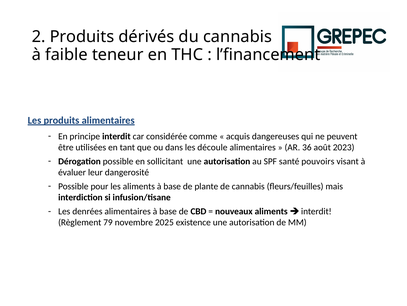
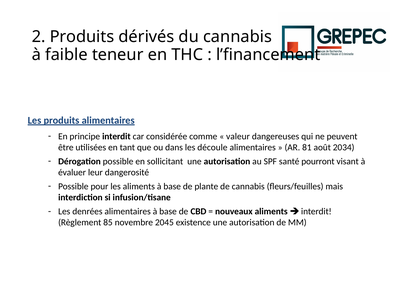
acquis: acquis -> valeur (238, 136)
36: 36 -> 81 (307, 147)
2023: 2023 -> 2034 (344, 147)
pouvoirs: pouvoirs -> pourront (318, 161)
79: 79 -> 85 (108, 222)
2025: 2025 -> 2045 (164, 222)
